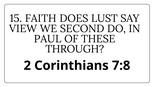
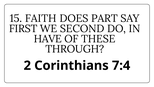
LUST: LUST -> PART (104, 18)
VIEW: VIEW -> FIRST (23, 29)
PAUL: PAUL -> HAVE (48, 39)
7:8: 7:8 -> 7:4 (121, 65)
